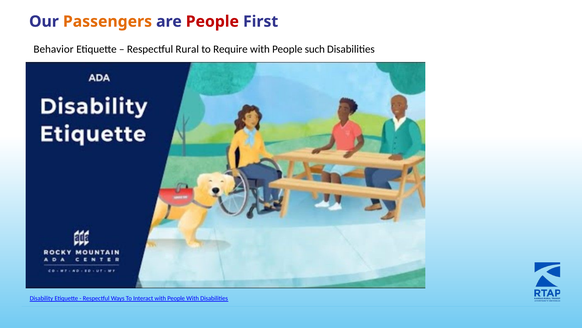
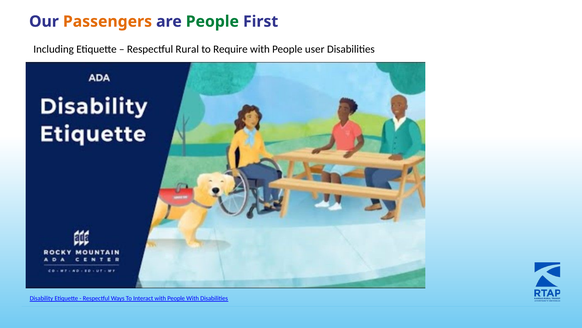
People colour: red -> green (212, 21)
Behavior: Behavior -> Including (54, 49)
such: such -> user (315, 49)
